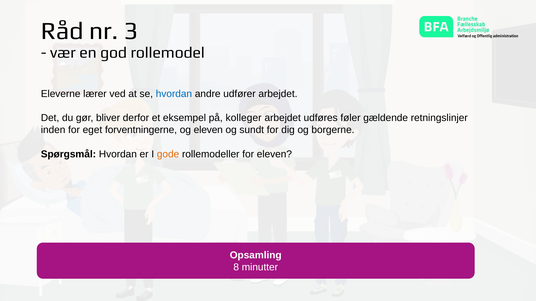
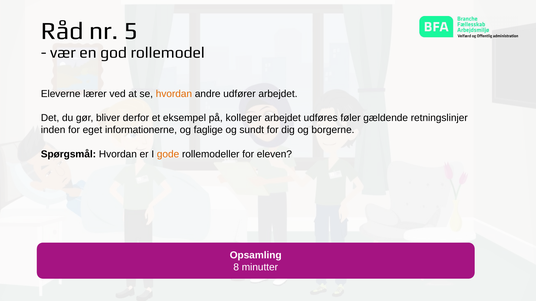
3: 3 -> 5 (131, 31)
hvordan colour: blue -> orange (174, 94)
forventningerne: forventningerne -> informationerne (141, 130)
og eleven: eleven -> faglige (208, 130)
